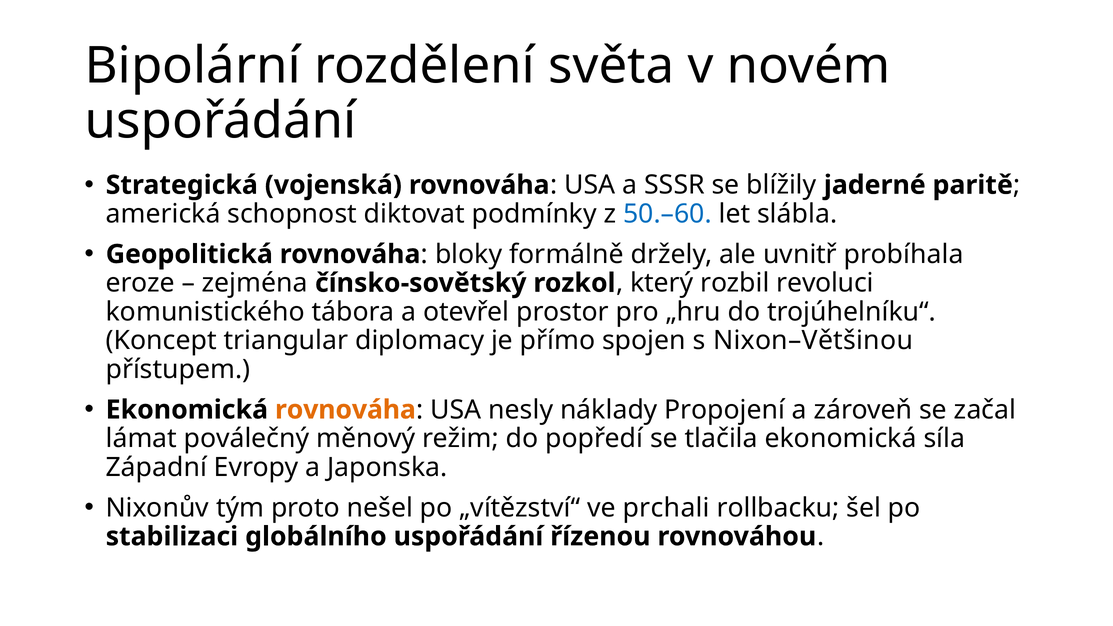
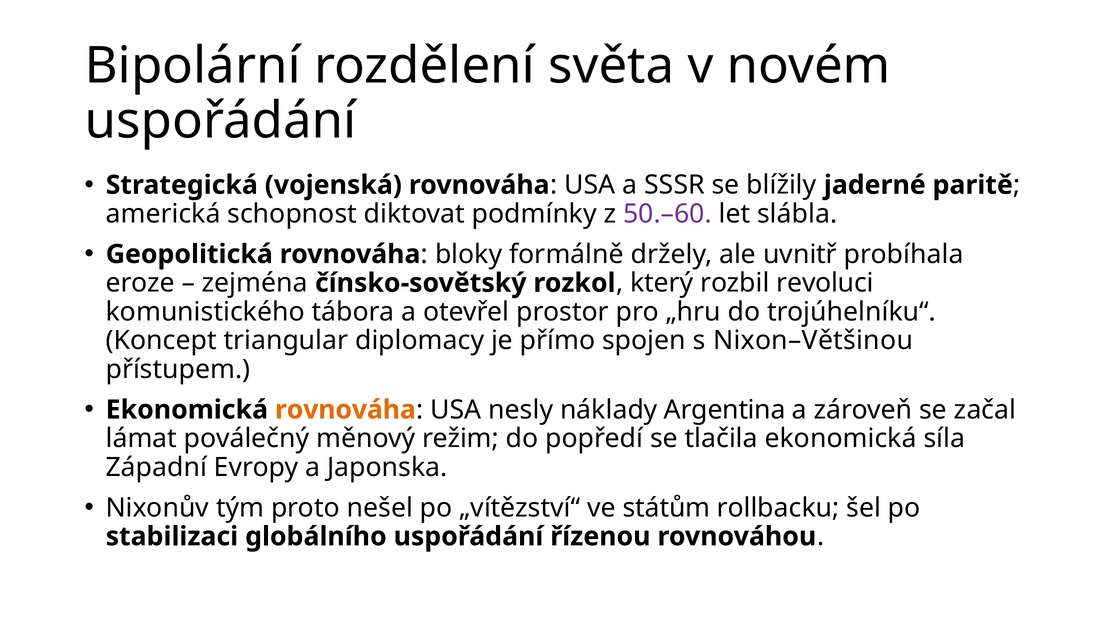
50.–60 colour: blue -> purple (667, 214)
Propojení: Propojení -> Argentina (725, 410)
prchali: prchali -> státům (666, 508)
